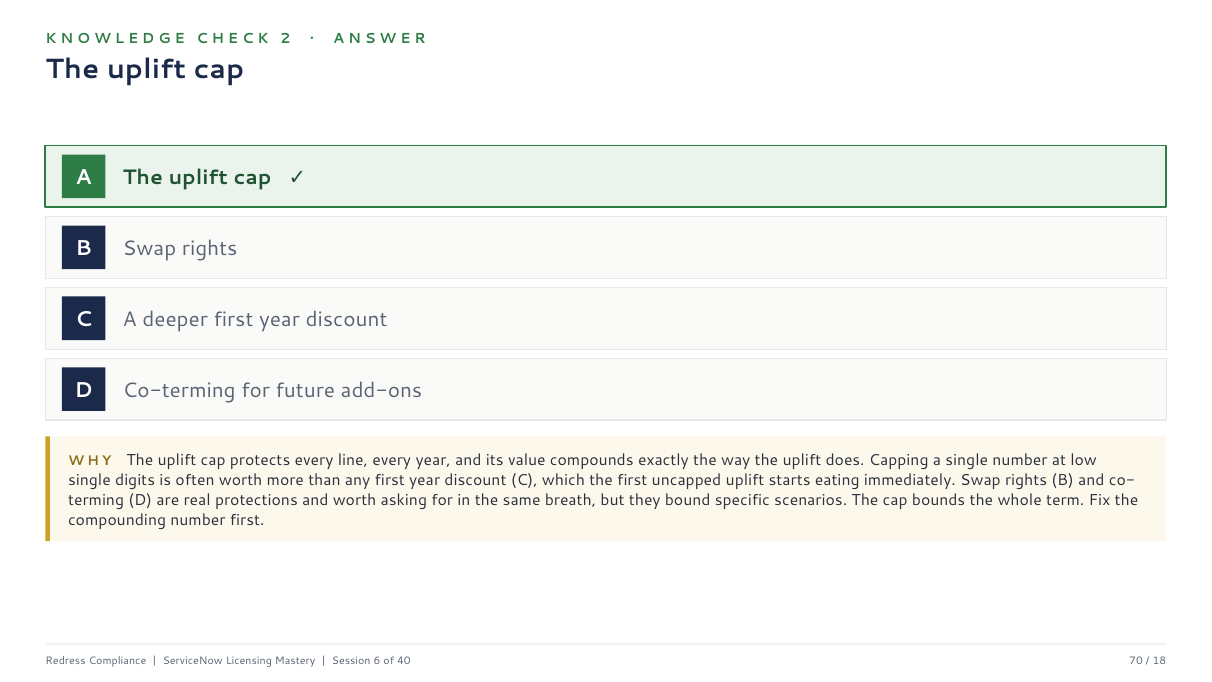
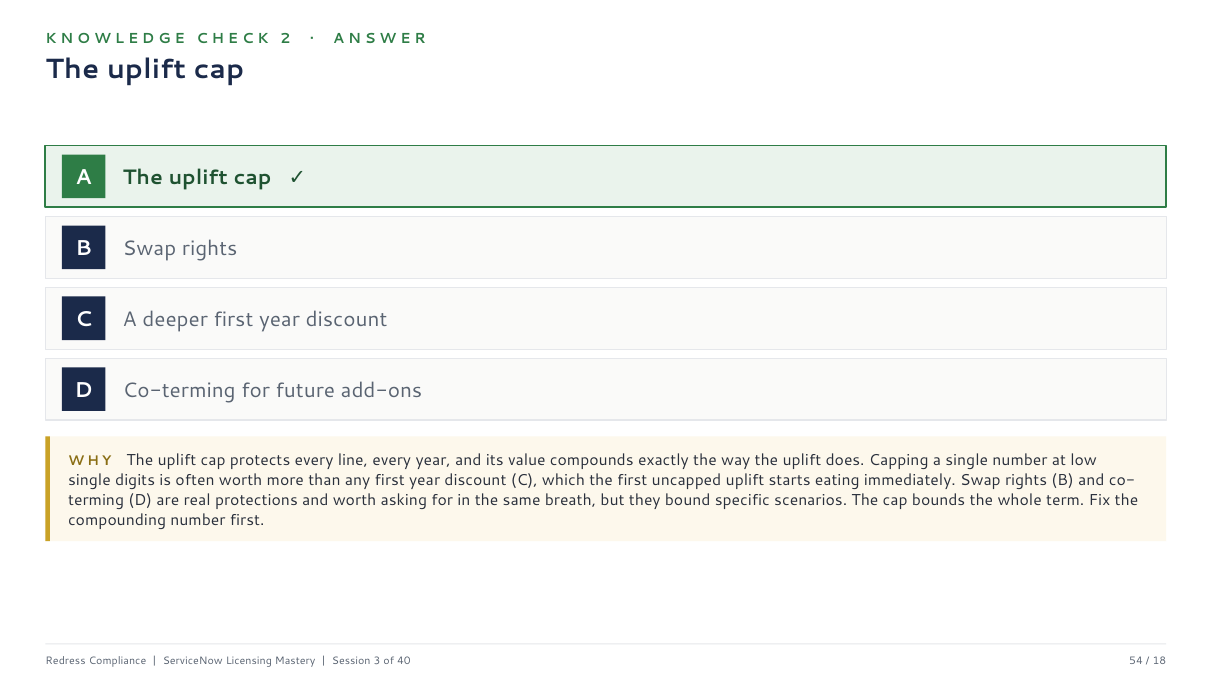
6: 6 -> 3 (377, 661)
70: 70 -> 54 (1136, 661)
